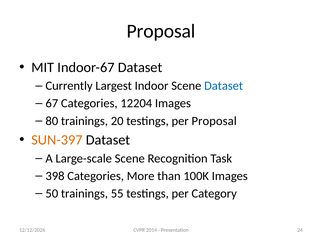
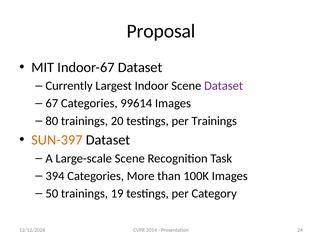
Dataset colour: blue -> purple (224, 86)
12204: 12204 -> 99614 (136, 104)
per Proposal: Proposal -> Trainings (214, 121)
398: 398 -> 394 (55, 176)
55: 55 -> 19 (117, 194)
